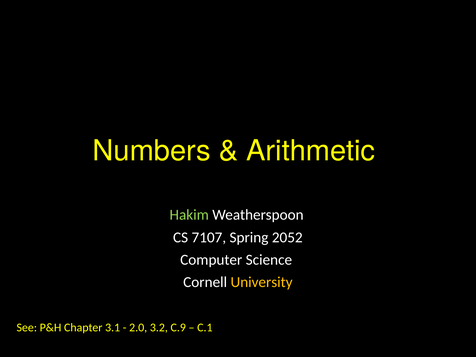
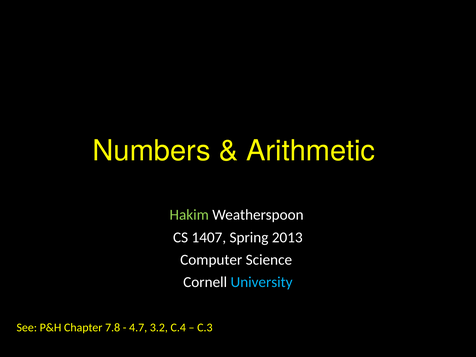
7107: 7107 -> 1407 (209, 237)
2052: 2052 -> 2013 (287, 237)
University colour: yellow -> light blue (262, 282)
3.1: 3.1 -> 7.8 (113, 328)
2.0: 2.0 -> 4.7 (138, 328)
C.9: C.9 -> C.4 (178, 328)
C.1: C.1 -> C.3 (205, 328)
